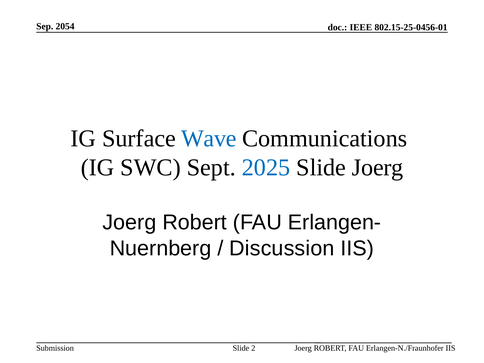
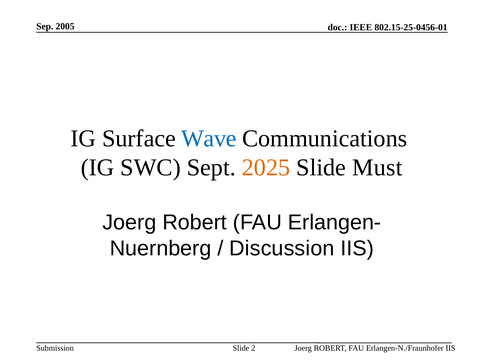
2054: 2054 -> 2005 (65, 26)
2025 colour: blue -> orange (266, 167)
Slide Joerg: Joerg -> Must (377, 167)
